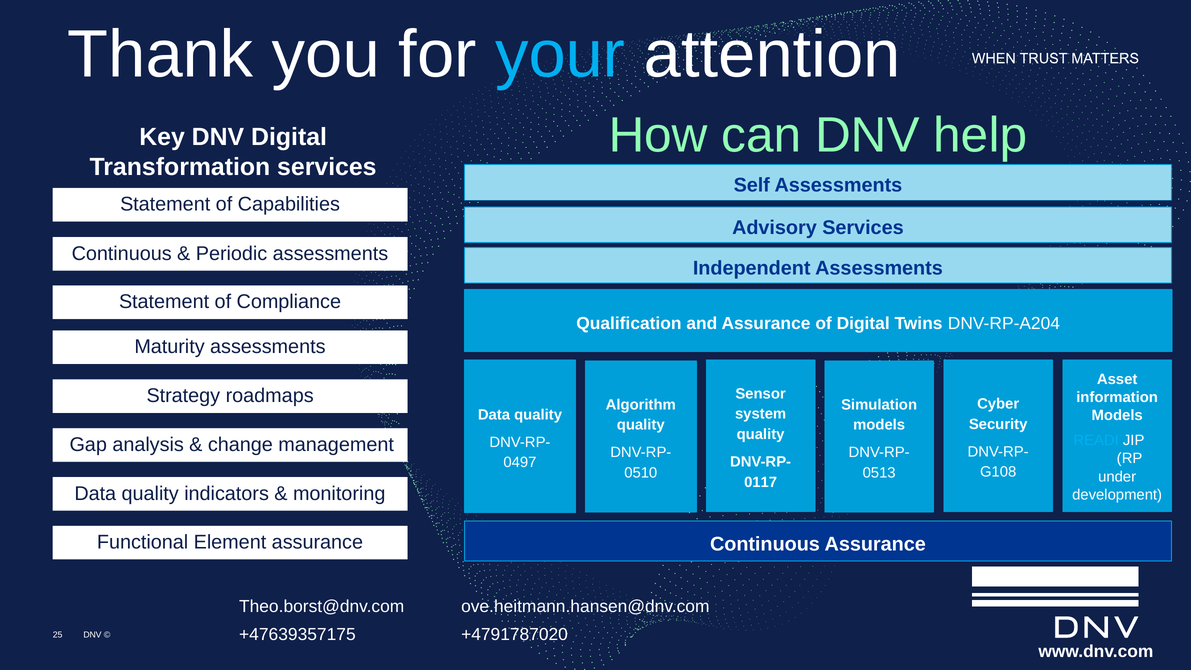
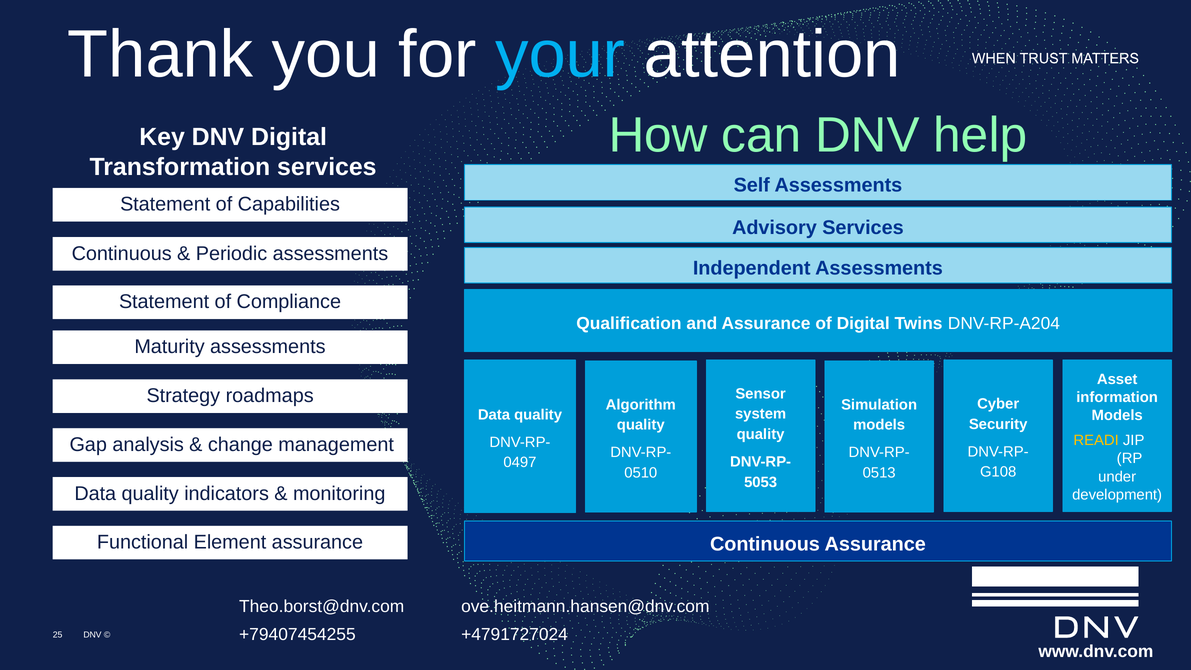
READI colour: light blue -> yellow (1096, 440)
0117: 0117 -> 5053 (761, 482)
+47639357175: +47639357175 -> +79407454255 (297, 635)
+4791787020: +4791787020 -> +4791727024 (515, 635)
